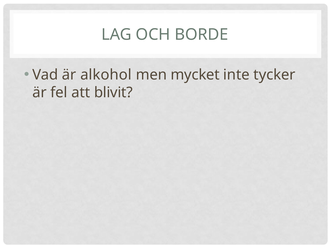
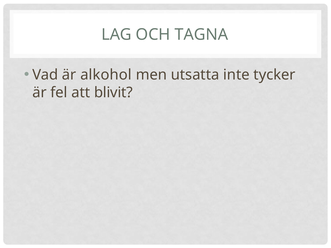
BORDE: BORDE -> TAGNA (201, 35)
mycket: mycket -> utsatta (195, 75)
